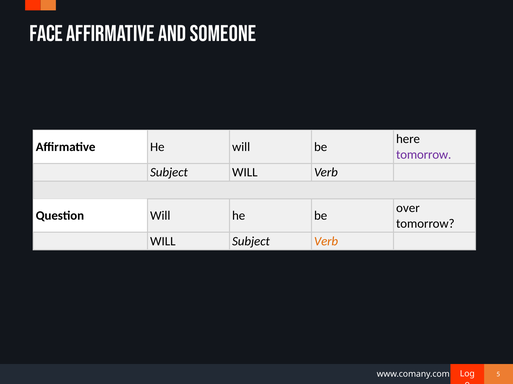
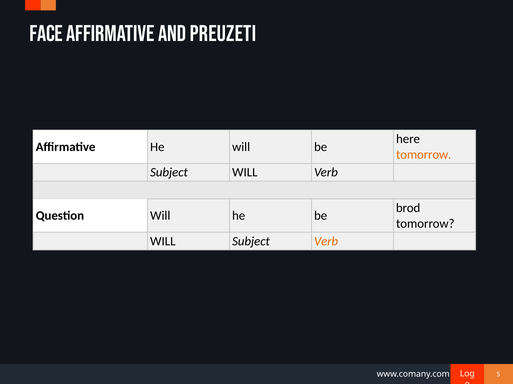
someone: someone -> preuzeti (223, 34)
tomorrow colour: purple -> orange (424, 155)
over: over -> brod (408, 208)
